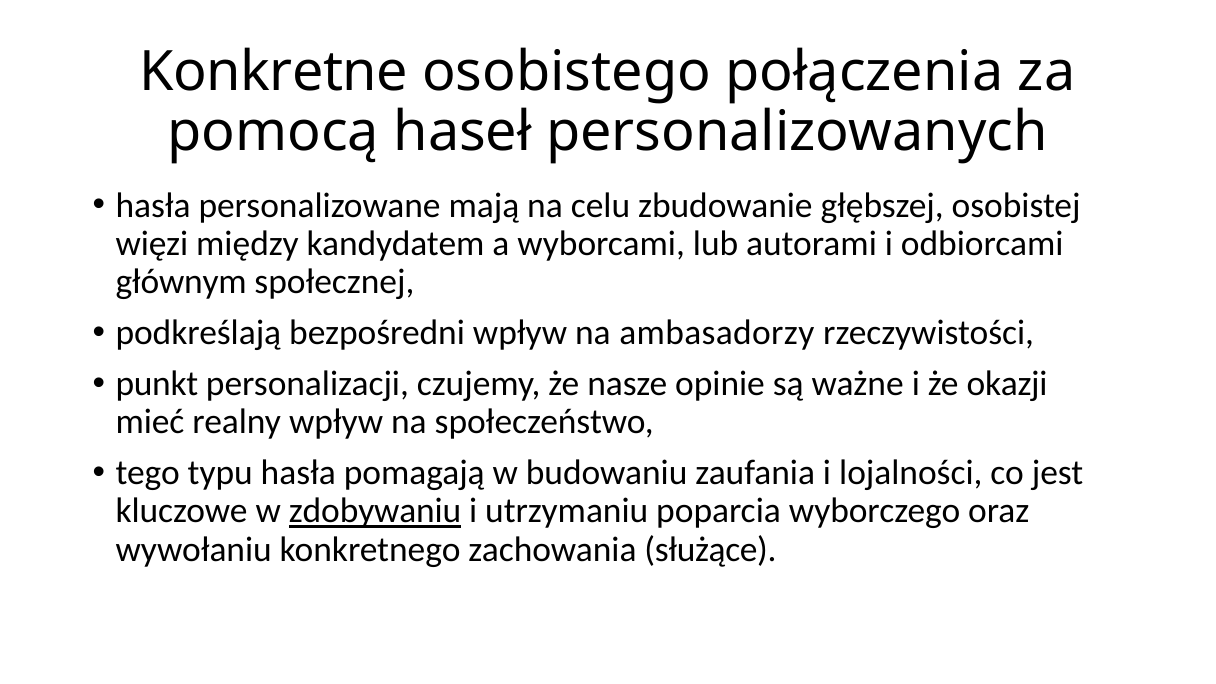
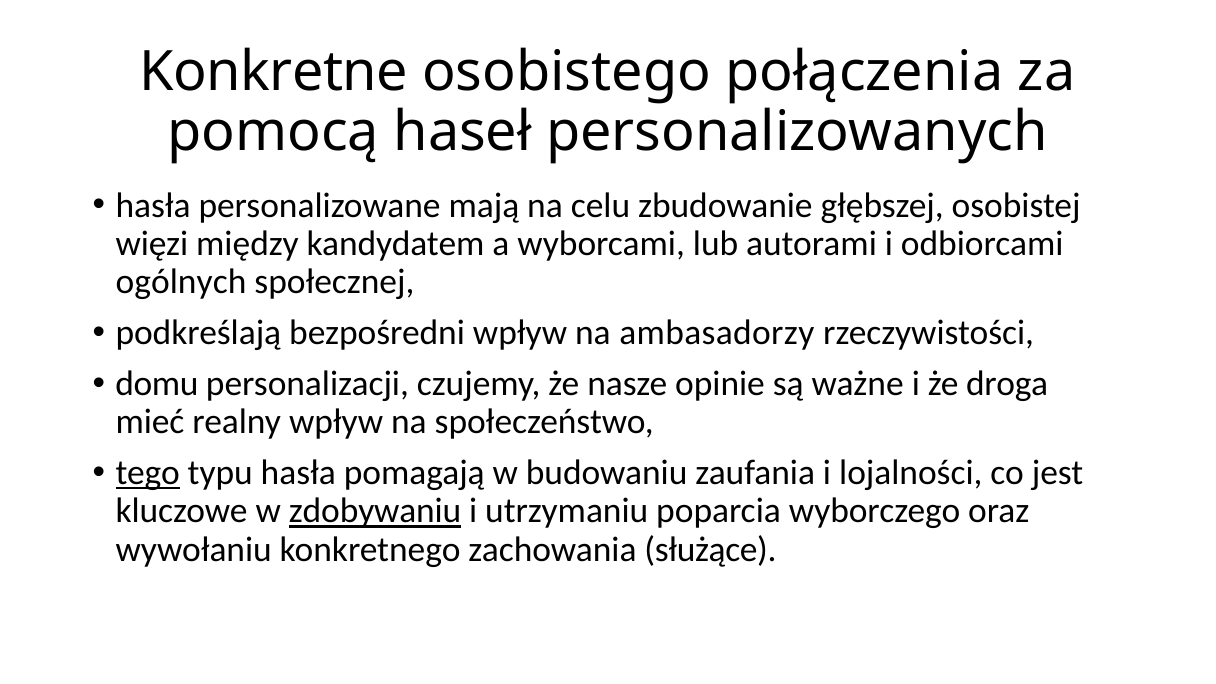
głównym: głównym -> ogólnych (181, 282)
punkt: punkt -> domu (157, 384)
okazji: okazji -> droga (1007, 384)
tego underline: none -> present (148, 473)
